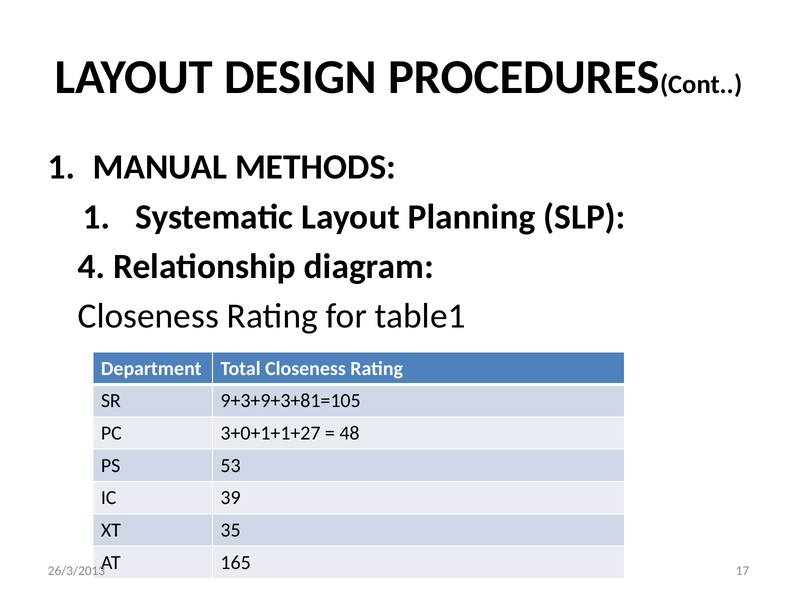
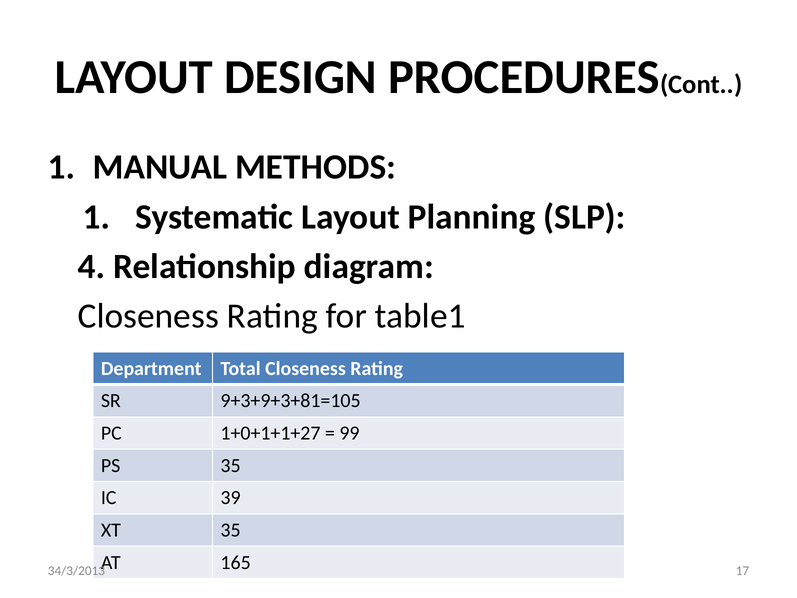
3+0+1+1+27: 3+0+1+1+27 -> 1+0+1+1+27 (270, 433)
48: 48 -> 99 (349, 433)
PS 53: 53 -> 35 (231, 465)
26/3/2013: 26/3/2013 -> 34/3/2013 (76, 571)
